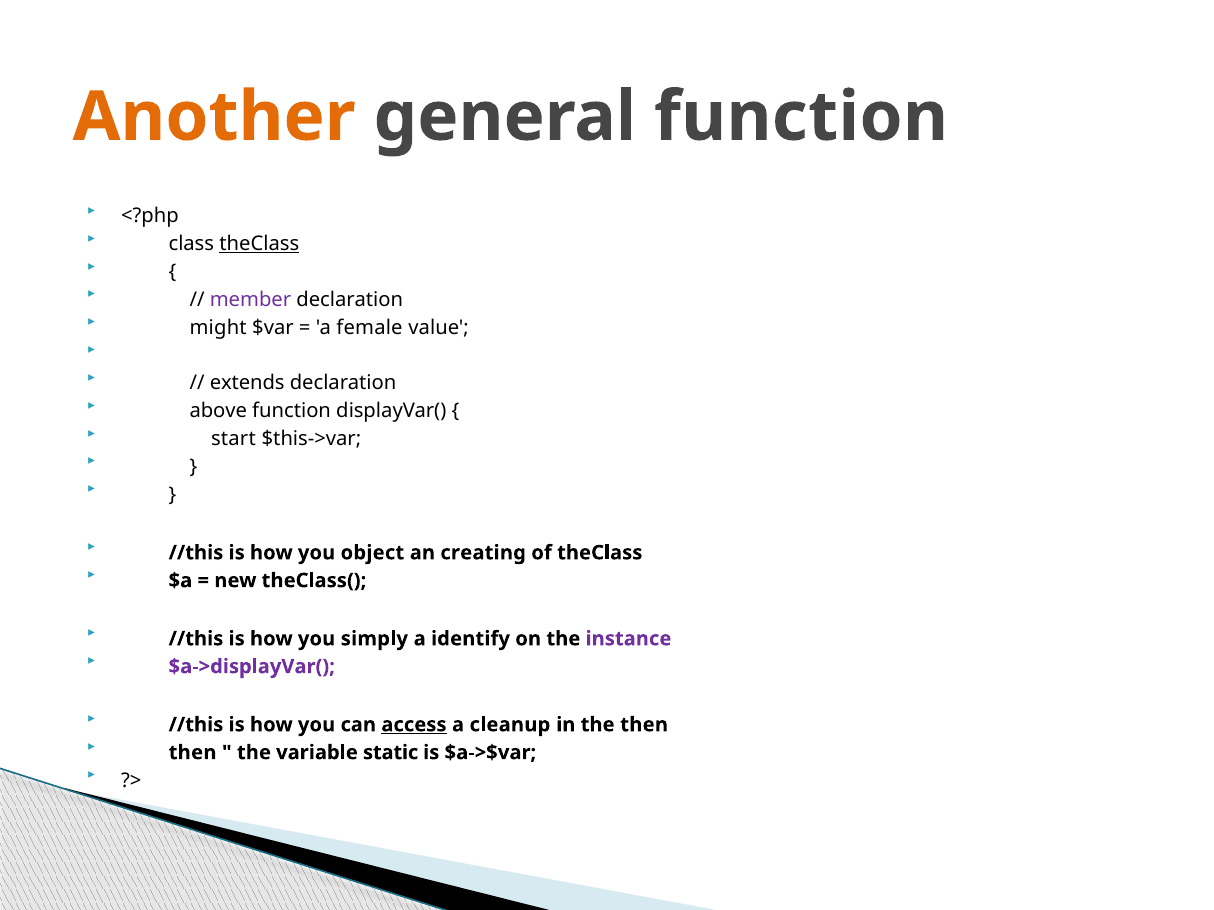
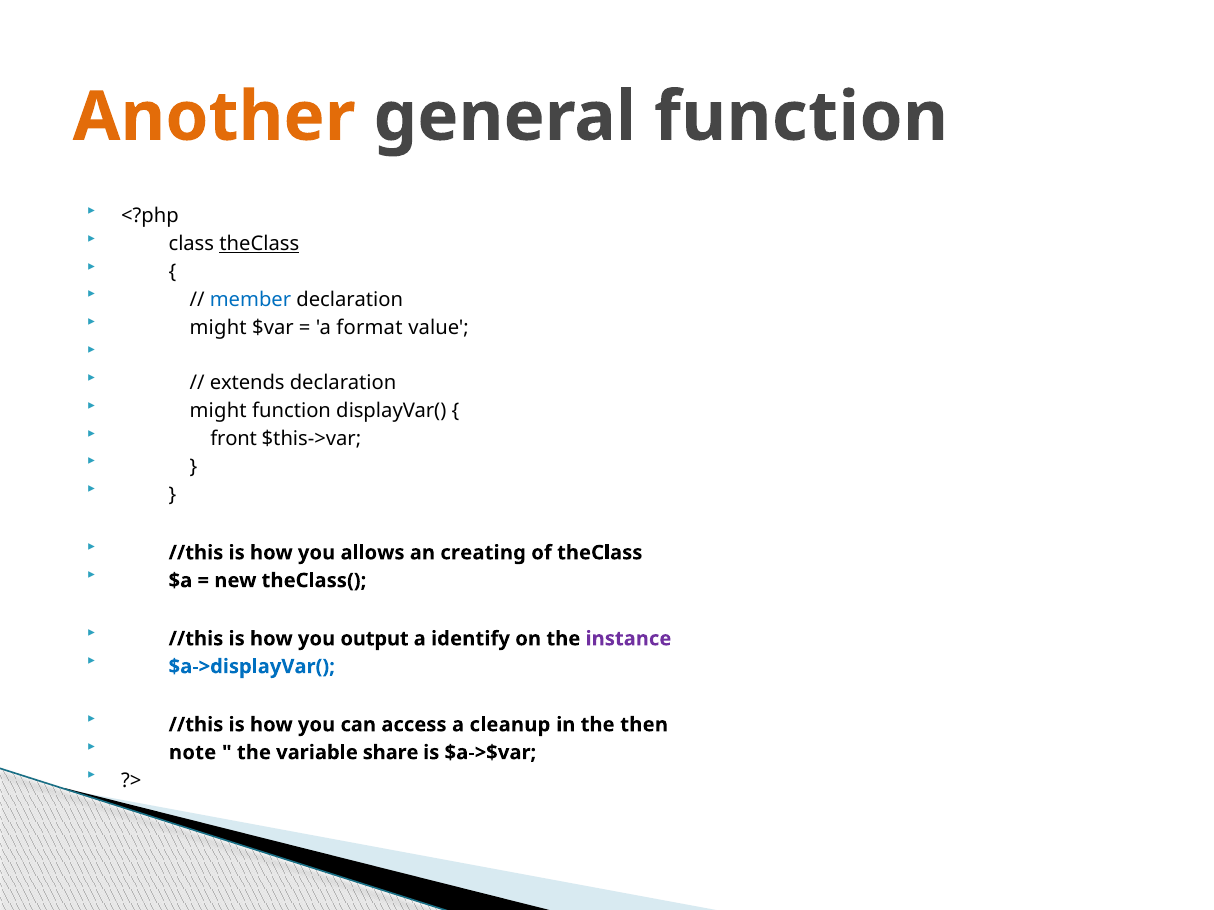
member colour: purple -> blue (250, 300)
female: female -> format (370, 328)
above: above -> might (218, 411)
start: start -> front (234, 439)
object: object -> allows (373, 553)
simply: simply -> output (375, 639)
$a->displayVar( colour: purple -> blue (252, 667)
access underline: present -> none (414, 725)
then: then -> note (193, 753)
static: static -> share (391, 753)
